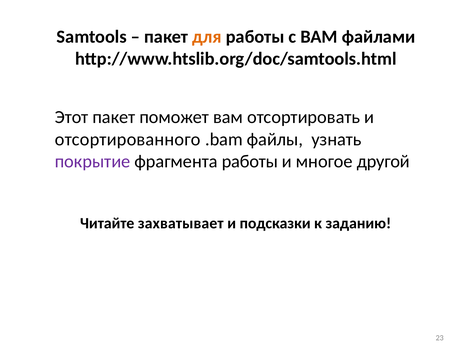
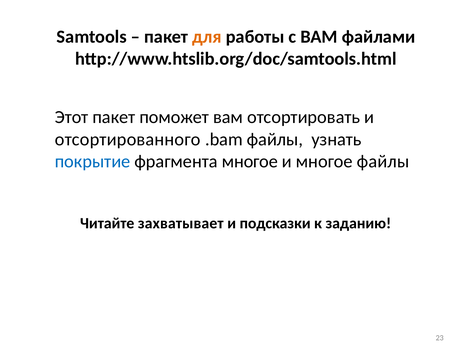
покрытие colour: purple -> blue (93, 161)
фрагмента работы: работы -> многое (250, 161)
многое другой: другой -> файлы (383, 161)
